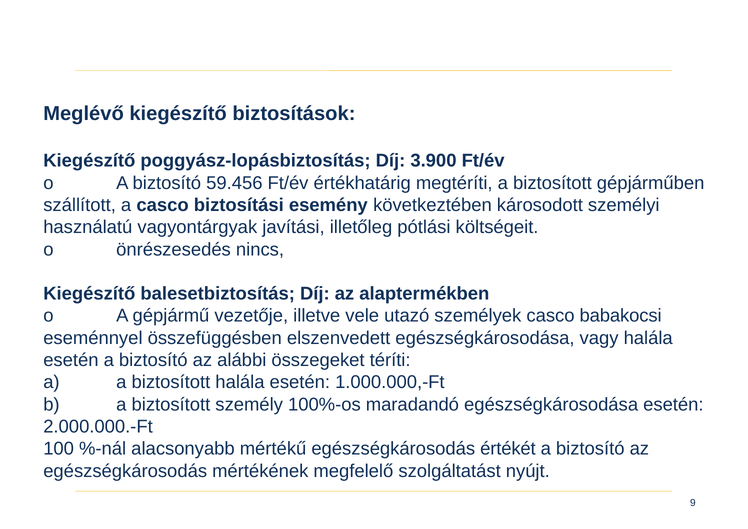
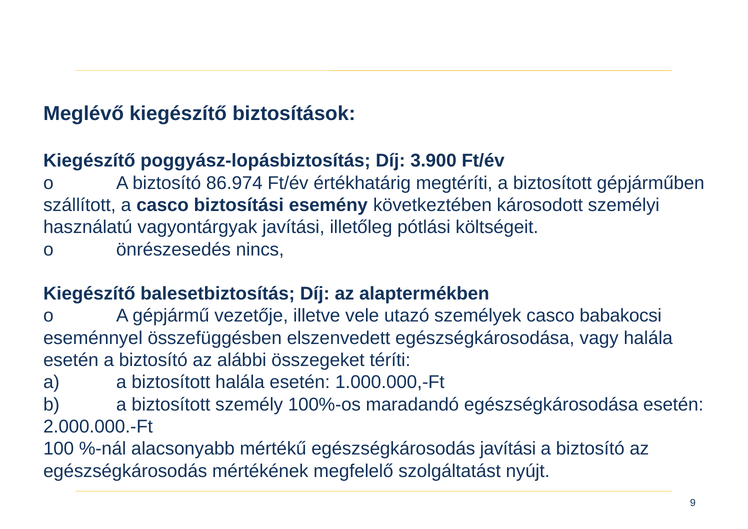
59.456: 59.456 -> 86.974 (234, 183)
egészségkárosodás értékét: értékét -> javítási (508, 449)
